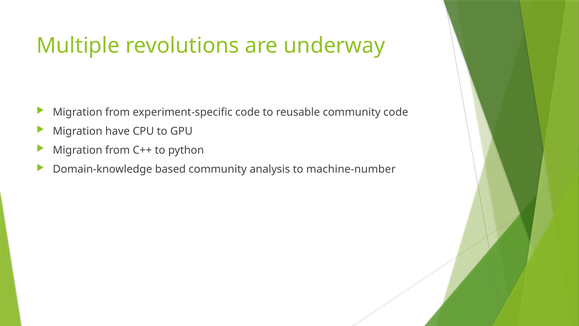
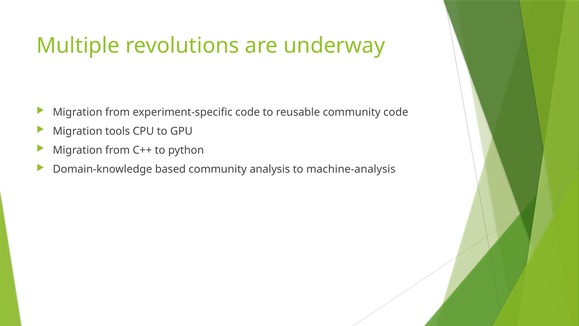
have: have -> tools (118, 131)
machine-number: machine-number -> machine-analysis (351, 169)
